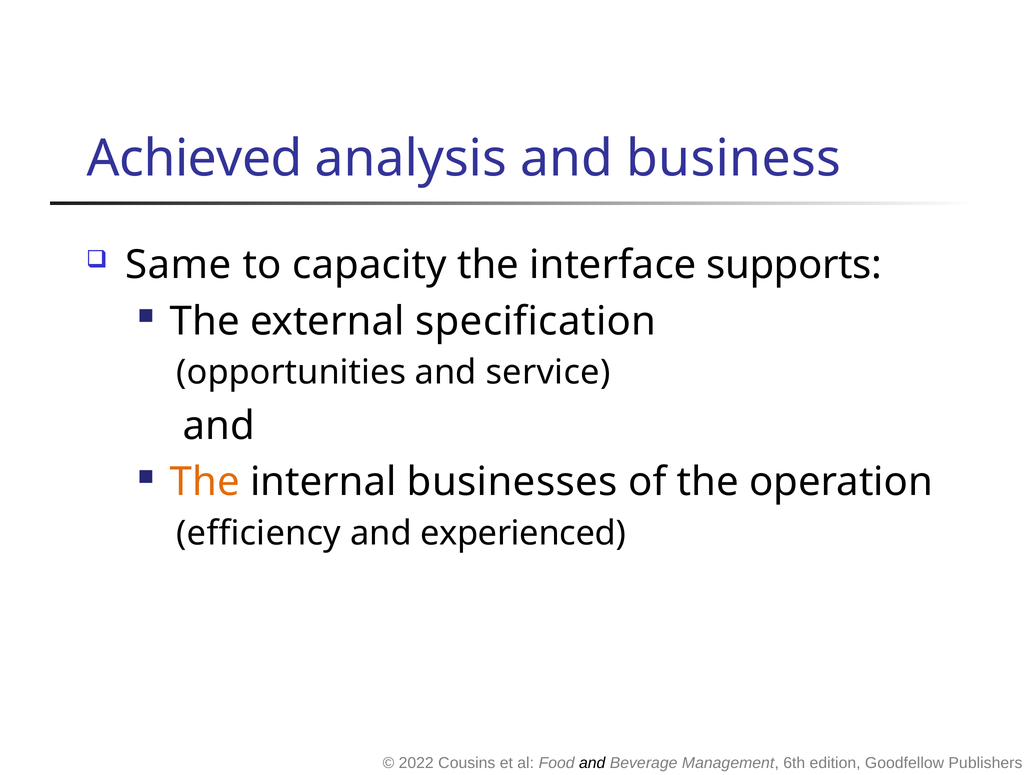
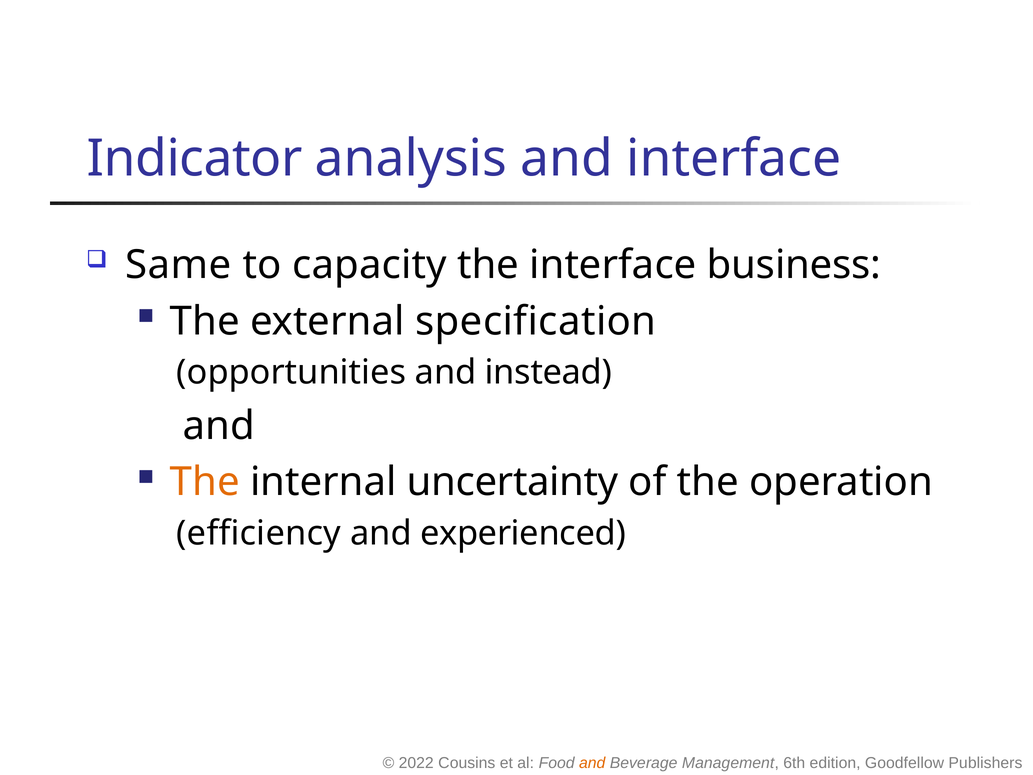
Achieved: Achieved -> Indicator (195, 159)
and business: business -> interface (734, 159)
supports: supports -> business (794, 265)
service: service -> instead (548, 372)
businesses: businesses -> uncertainty (513, 482)
and colour: black -> orange (592, 763)
